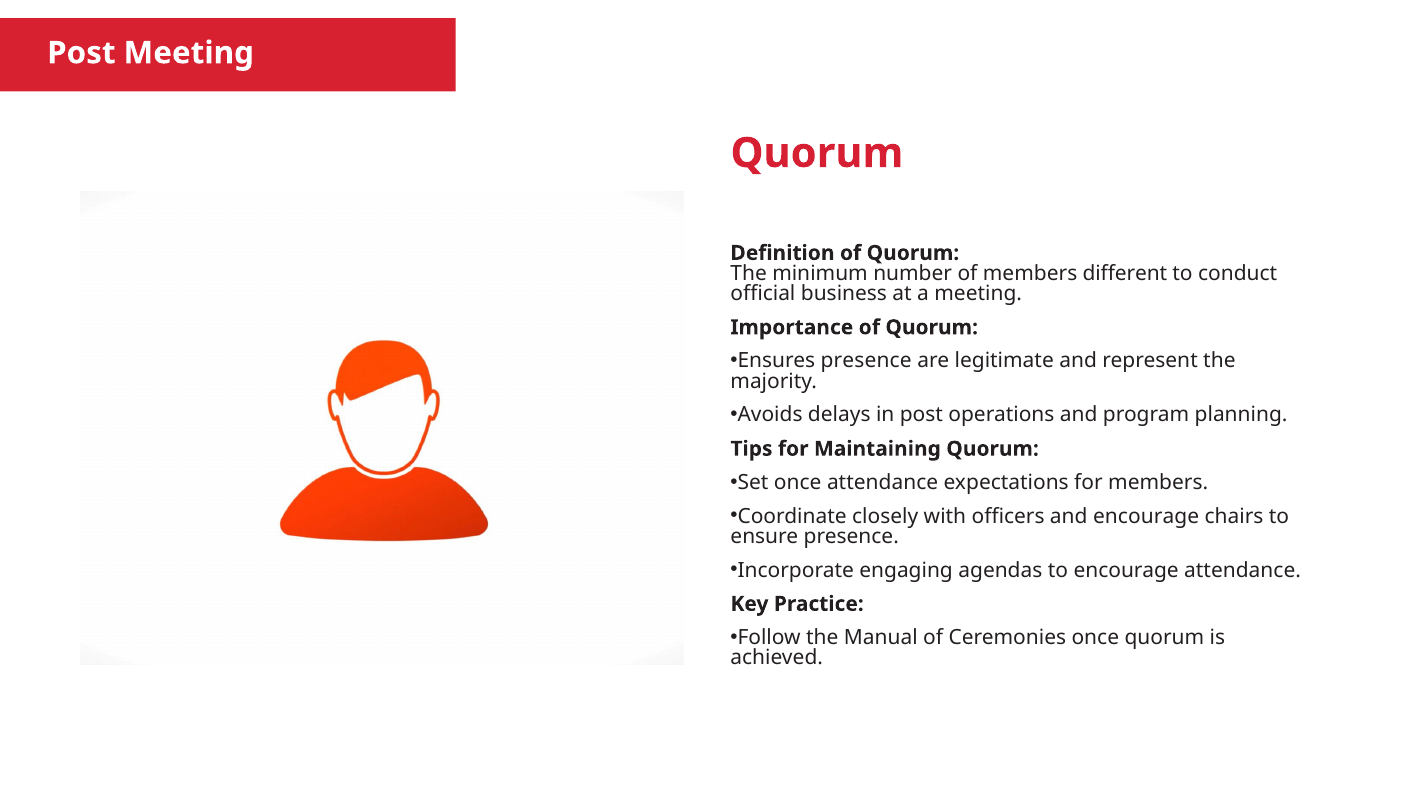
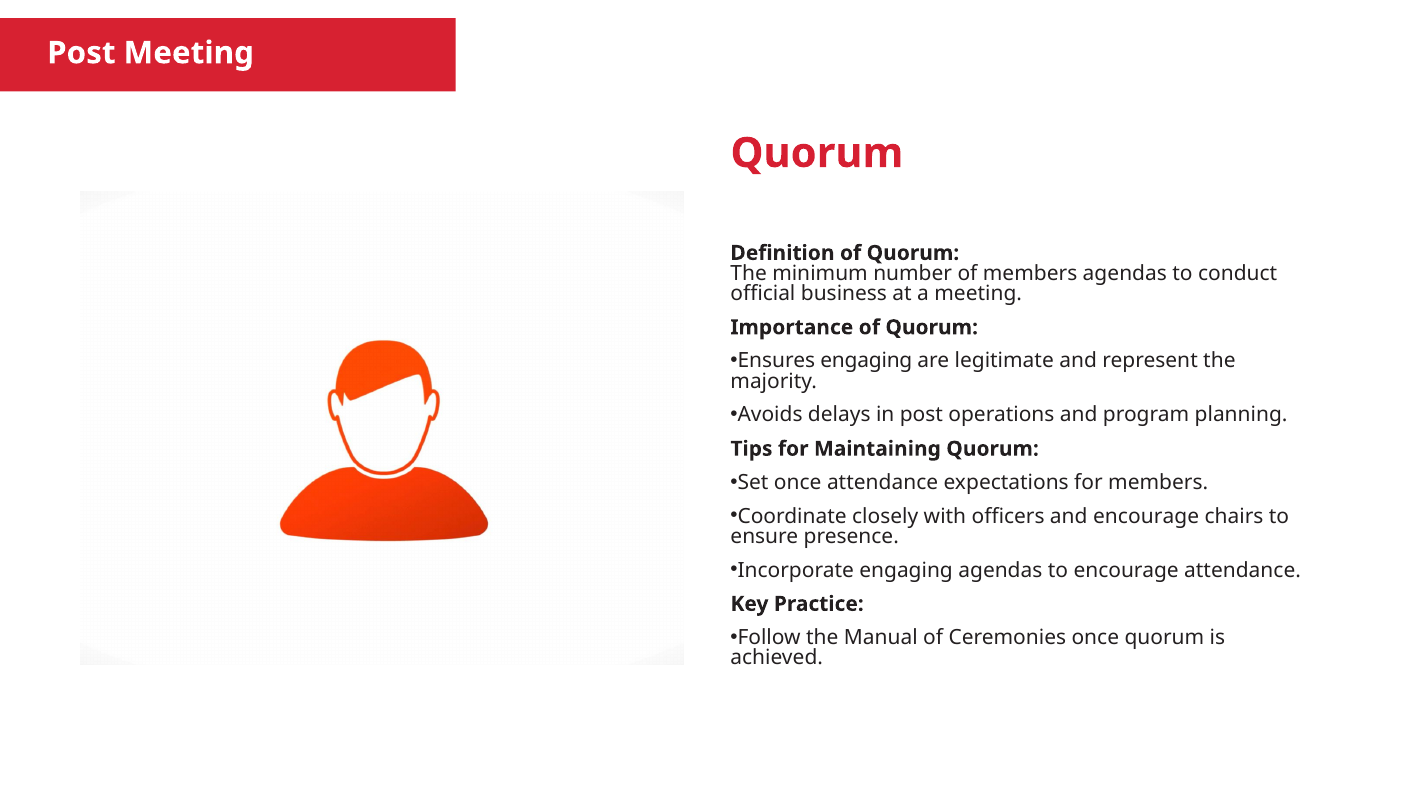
members different: different -> agendas (1125, 273)
Ensures presence: presence -> engaging (866, 361)
